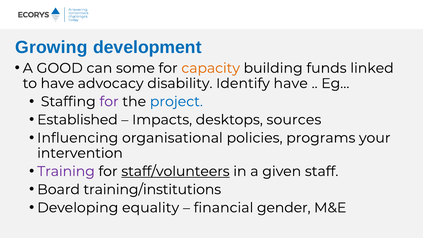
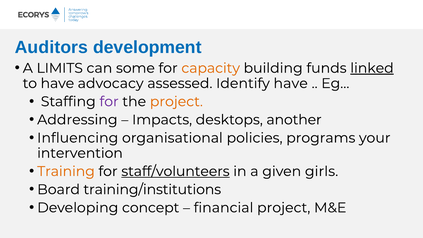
Growing: Growing -> Auditors (51, 47)
GOOD: GOOD -> LIMITS (60, 68)
linked underline: none -> present (372, 68)
disability: disability -> assessed (180, 83)
project colour: blue -> orange (176, 102)
Established: Established -> Addressing (77, 120)
sources: sources -> another (294, 120)
Training colour: purple -> orange (66, 171)
staff: staff -> girls (322, 171)
equality: equality -> concept (151, 208)
financial gender: gender -> project (284, 208)
